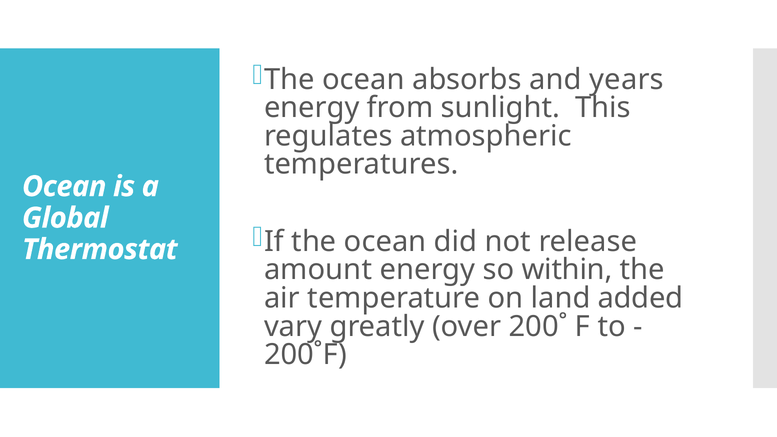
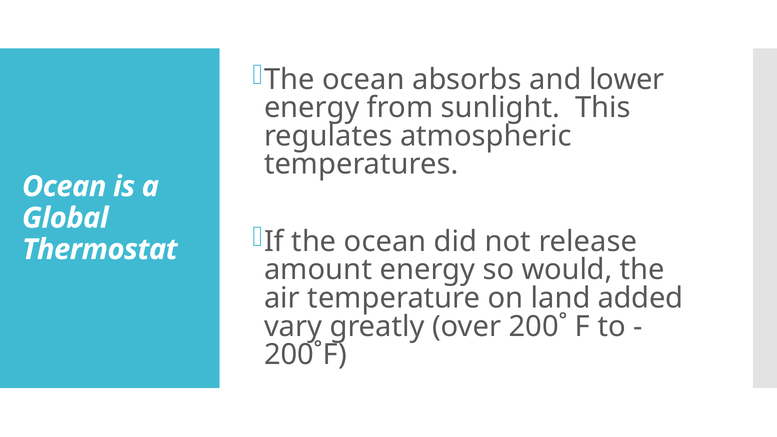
years: years -> lower (627, 79)
within: within -> would (567, 270)
